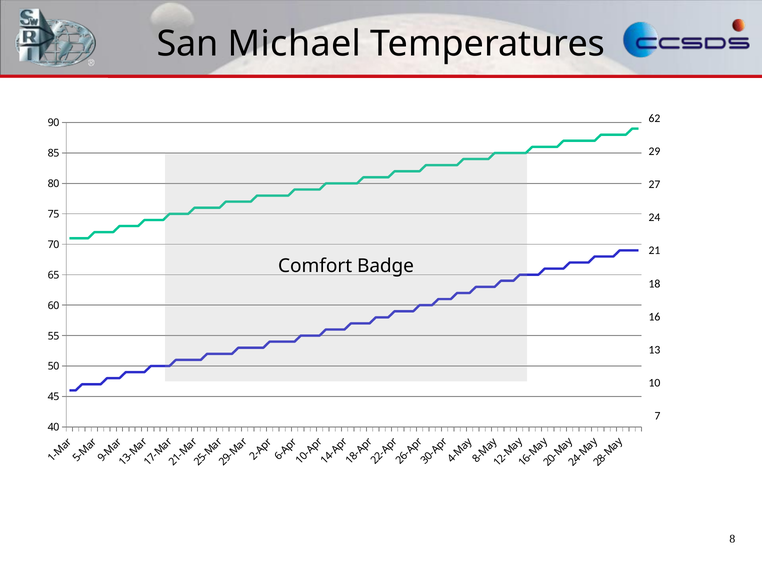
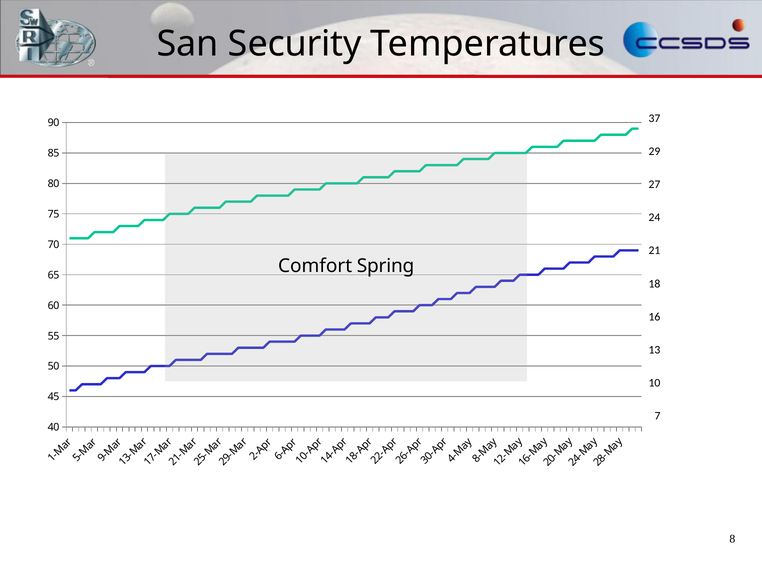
Michael: Michael -> Security (295, 44)
62: 62 -> 37 (654, 118)
Badge: Badge -> Spring (386, 266)
